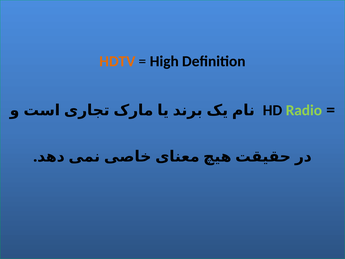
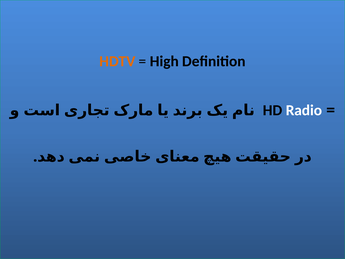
Radio colour: light green -> white (304, 110)
